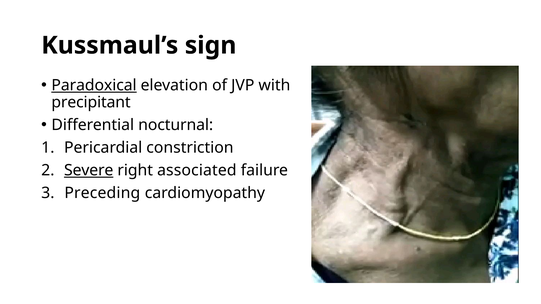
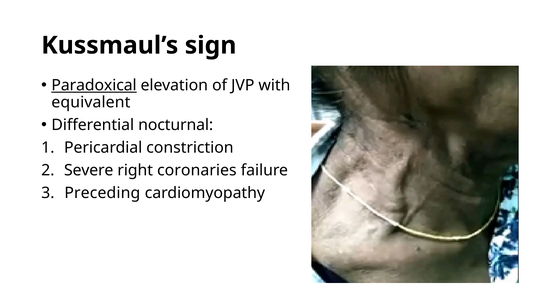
precipitant: precipitant -> equivalent (91, 103)
Severe underline: present -> none (89, 171)
associated: associated -> coronaries (197, 171)
